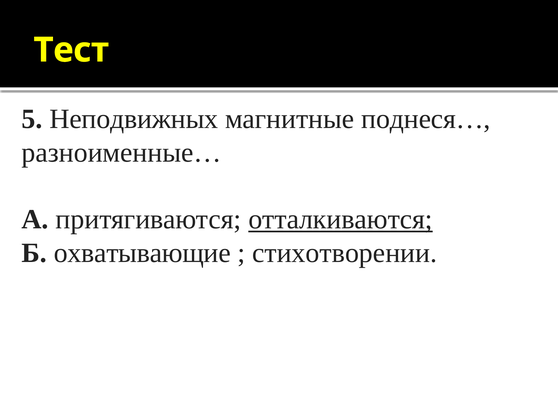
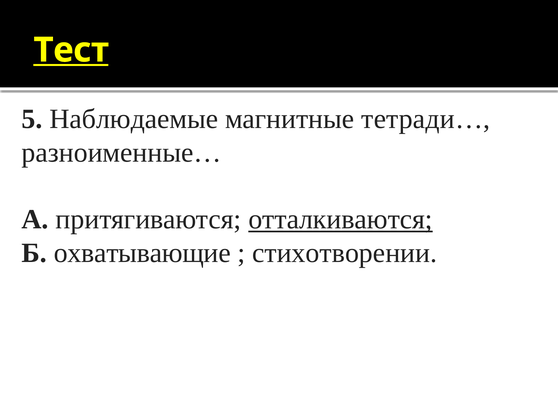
Тест underline: none -> present (71, 50)
Неподвижных: Неподвижных -> Наблюдаемые (134, 119)
поднеся…: поднеся… -> тетради… (426, 119)
